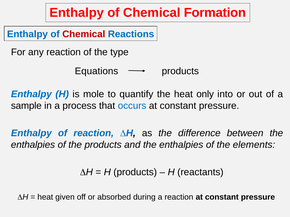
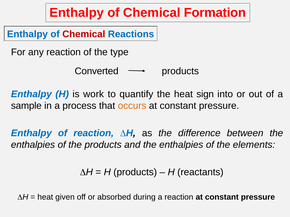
Equations: Equations -> Converted (97, 71)
mole: mole -> work (94, 94)
only: only -> sign (205, 94)
occurs colour: blue -> orange (132, 106)
